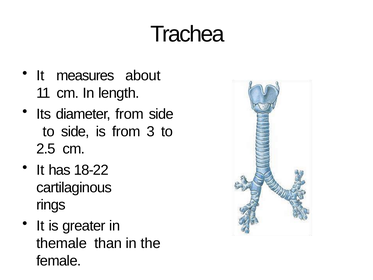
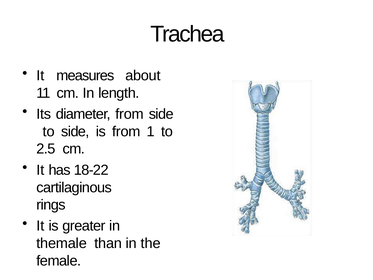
3: 3 -> 1 (151, 131)
